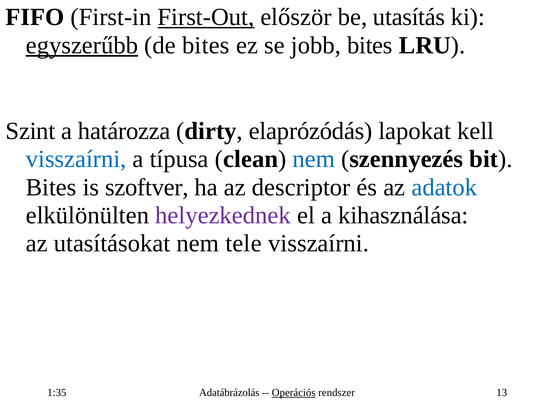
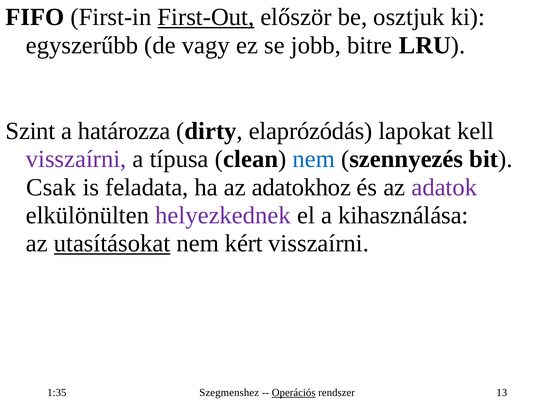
utasítás: utasítás -> osztjuk (409, 17)
egyszerűbb underline: present -> none (82, 45)
de bites: bites -> vagy (206, 45)
jobb bites: bites -> bitre (370, 45)
visszaírni colour: blue -> purple (76, 159)
Bites: Bites -> Csak (51, 187)
szoftver: szoftver -> feladata (147, 187)
descriptor: descriptor -> adatokhoz (301, 187)
adatok colour: blue -> purple (444, 187)
utasításokat underline: none -> present (112, 244)
tele: tele -> kért (244, 244)
Adatábrázolás: Adatábrázolás -> Szegmenshez (229, 393)
